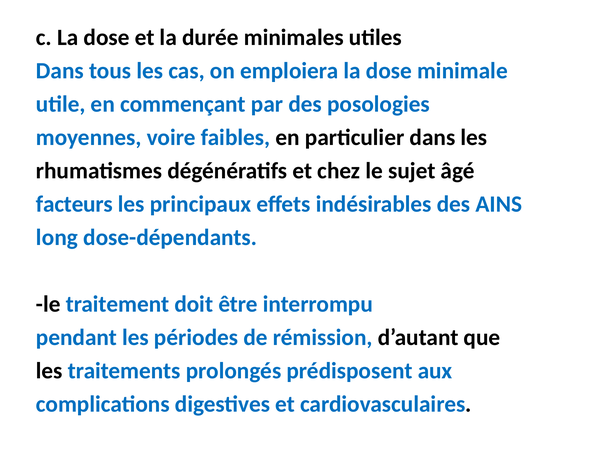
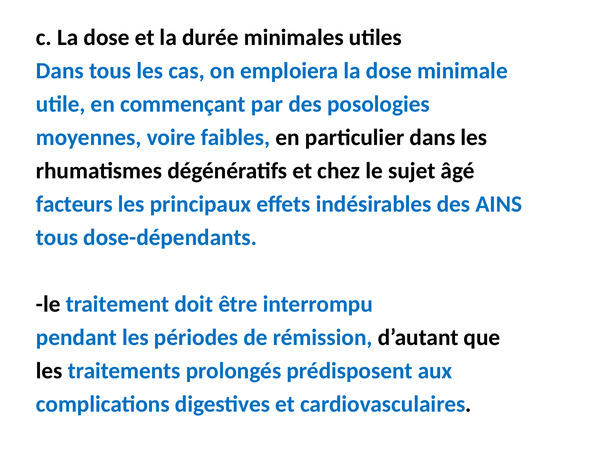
long: long -> tous (57, 237)
